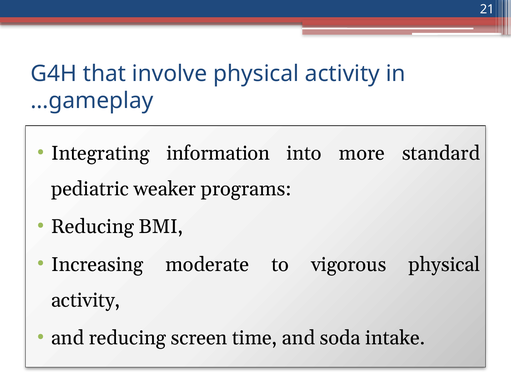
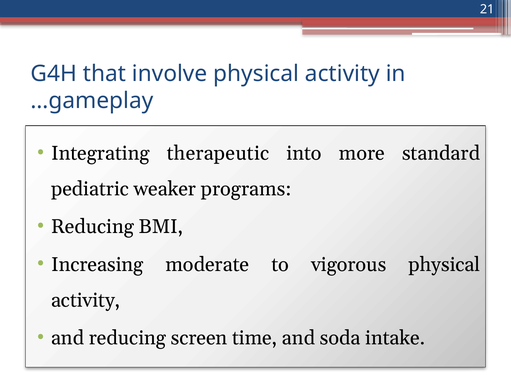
information: information -> therapeutic (218, 153)
